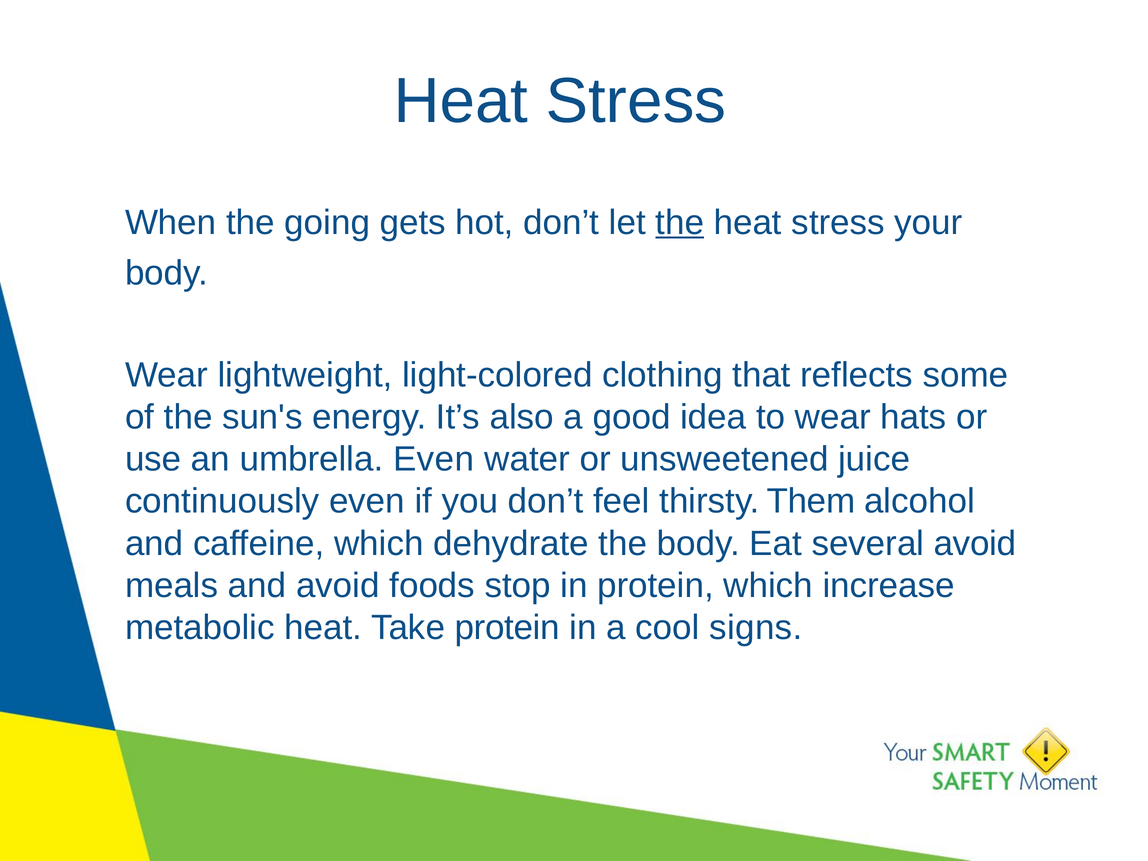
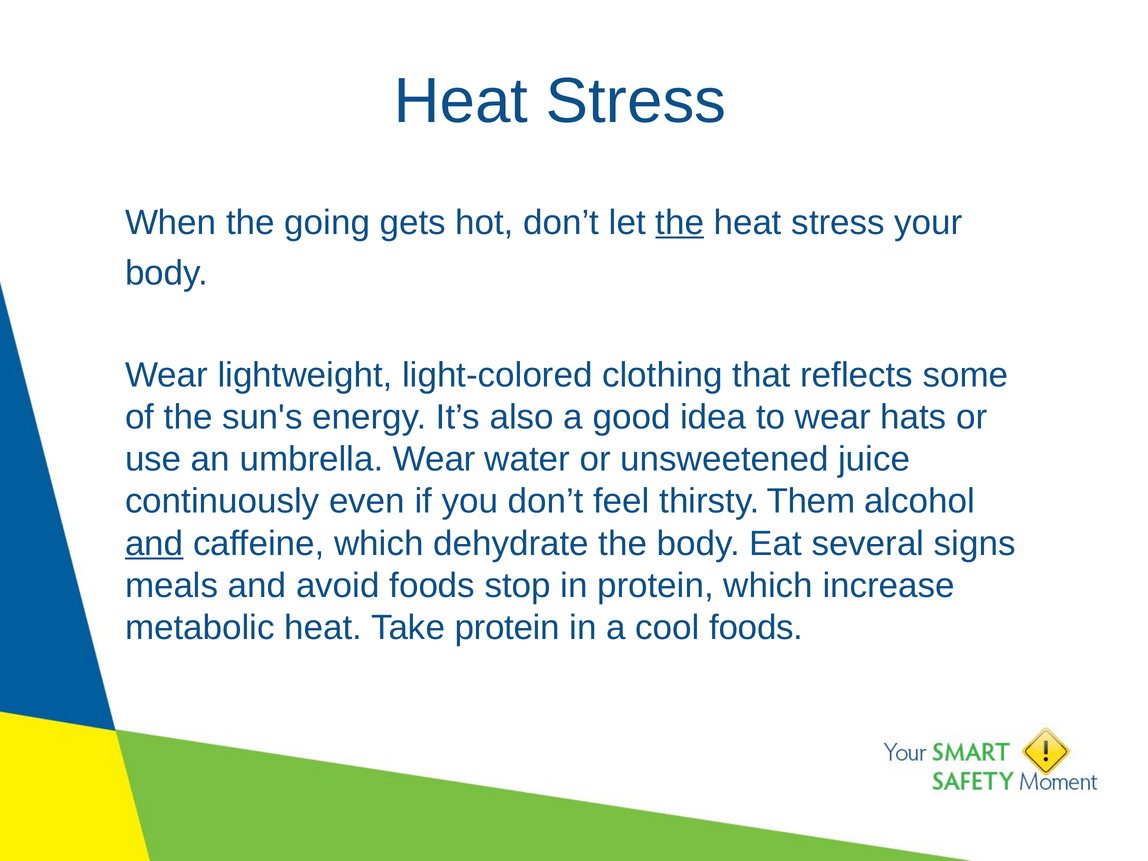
umbrella Even: Even -> Wear (434, 459)
and underline: none -> present (154, 543)
several avoid: avoid -> signs (975, 543)
cool signs: signs -> foods (756, 628)
